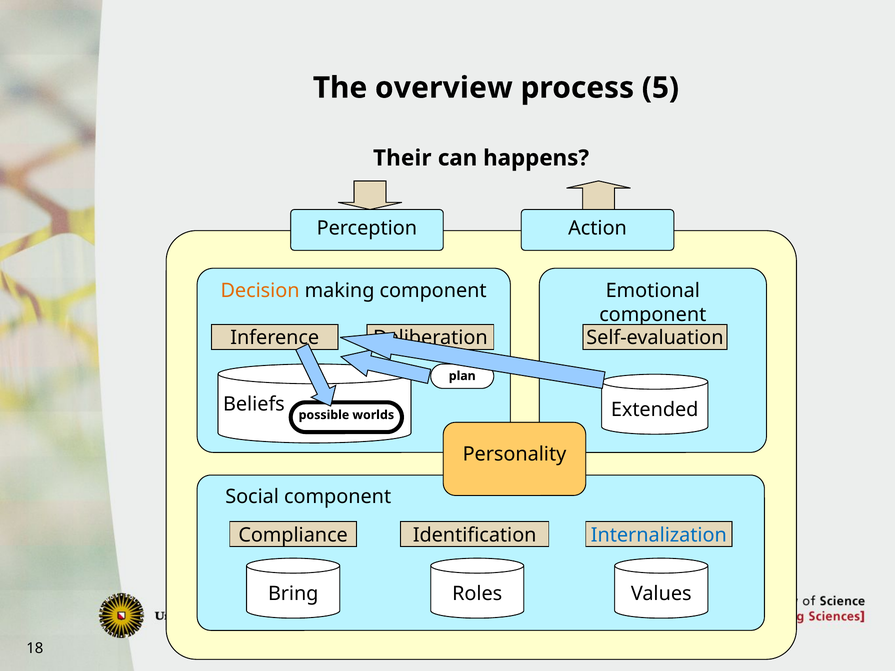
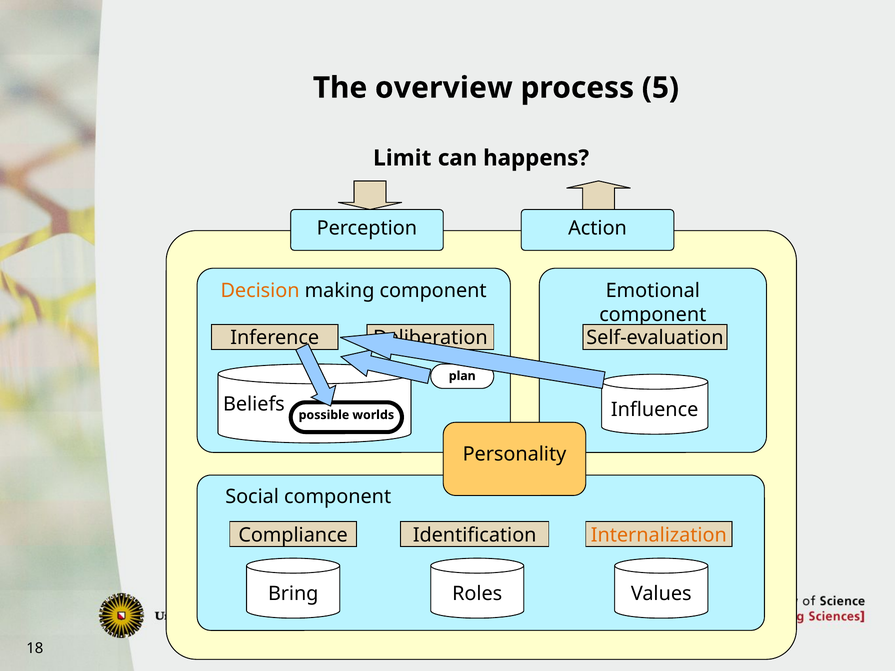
Their: Their -> Limit (402, 158)
Extended: Extended -> Influence (655, 410)
Internalization colour: blue -> orange (659, 535)
